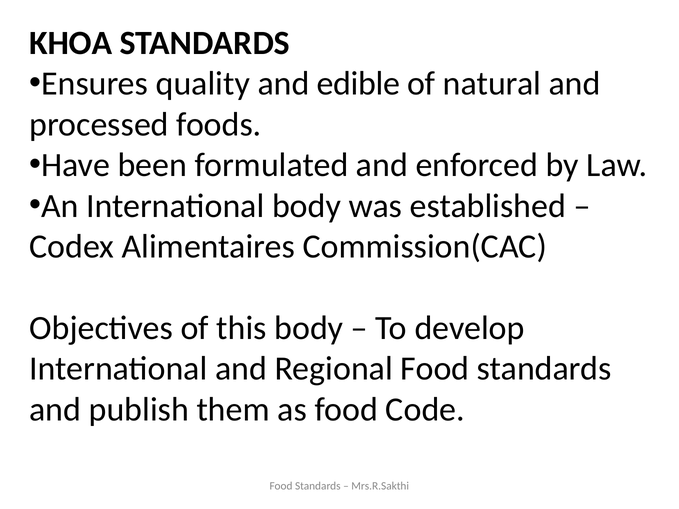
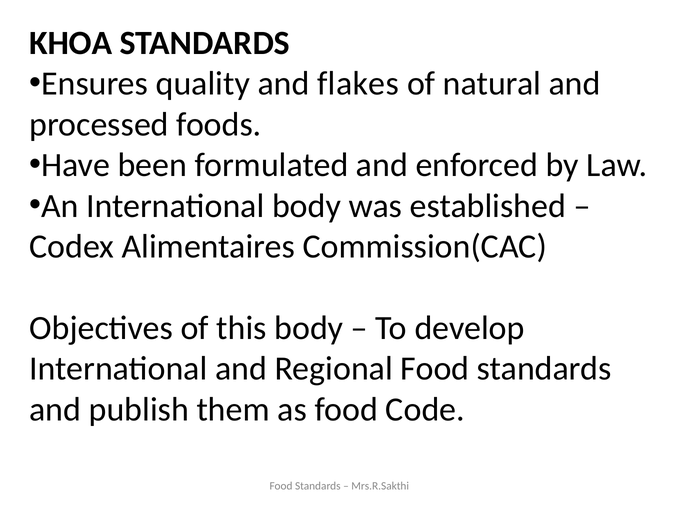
edible: edible -> flakes (358, 84)
